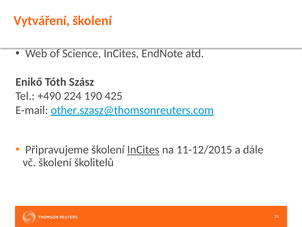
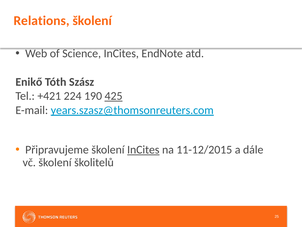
Vytváření: Vytváření -> Relations (42, 21)
+490: +490 -> +421 (49, 96)
425 underline: none -> present (114, 96)
other.szasz@thomsonreuters.com: other.szasz@thomsonreuters.com -> years.szasz@thomsonreuters.com (132, 110)
